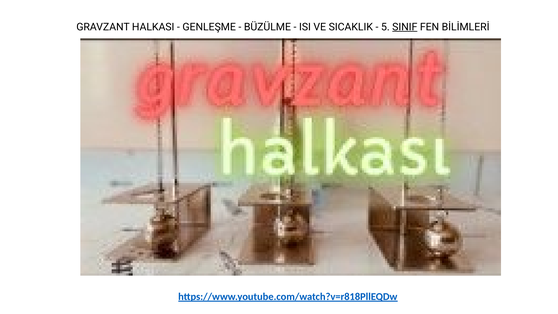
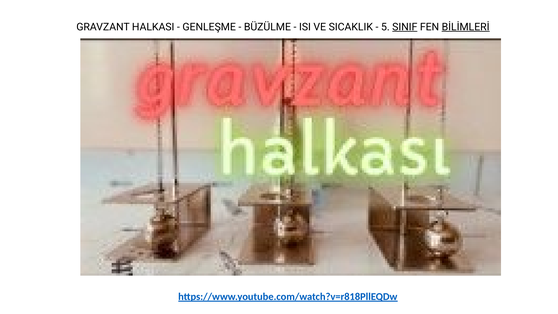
BİLİMLERİ underline: none -> present (466, 27)
